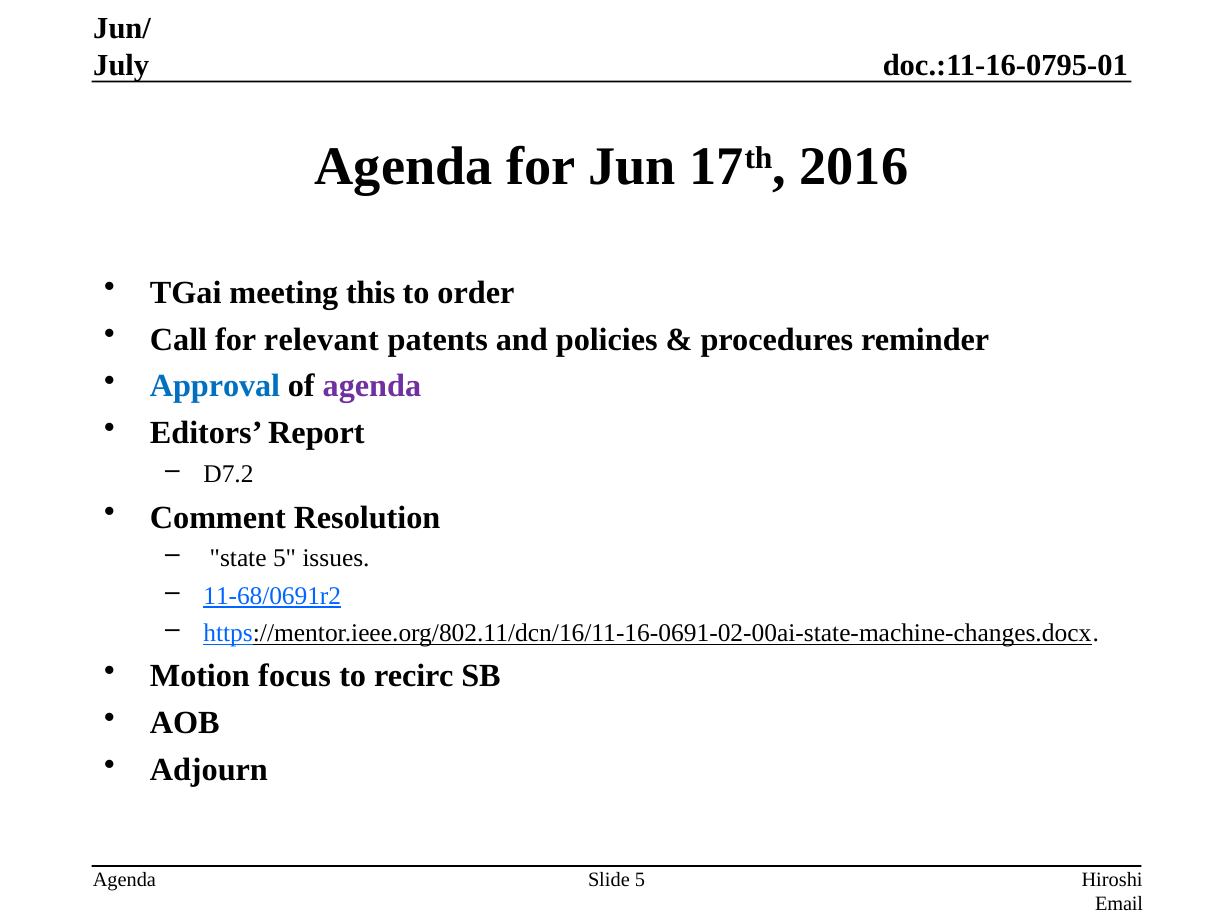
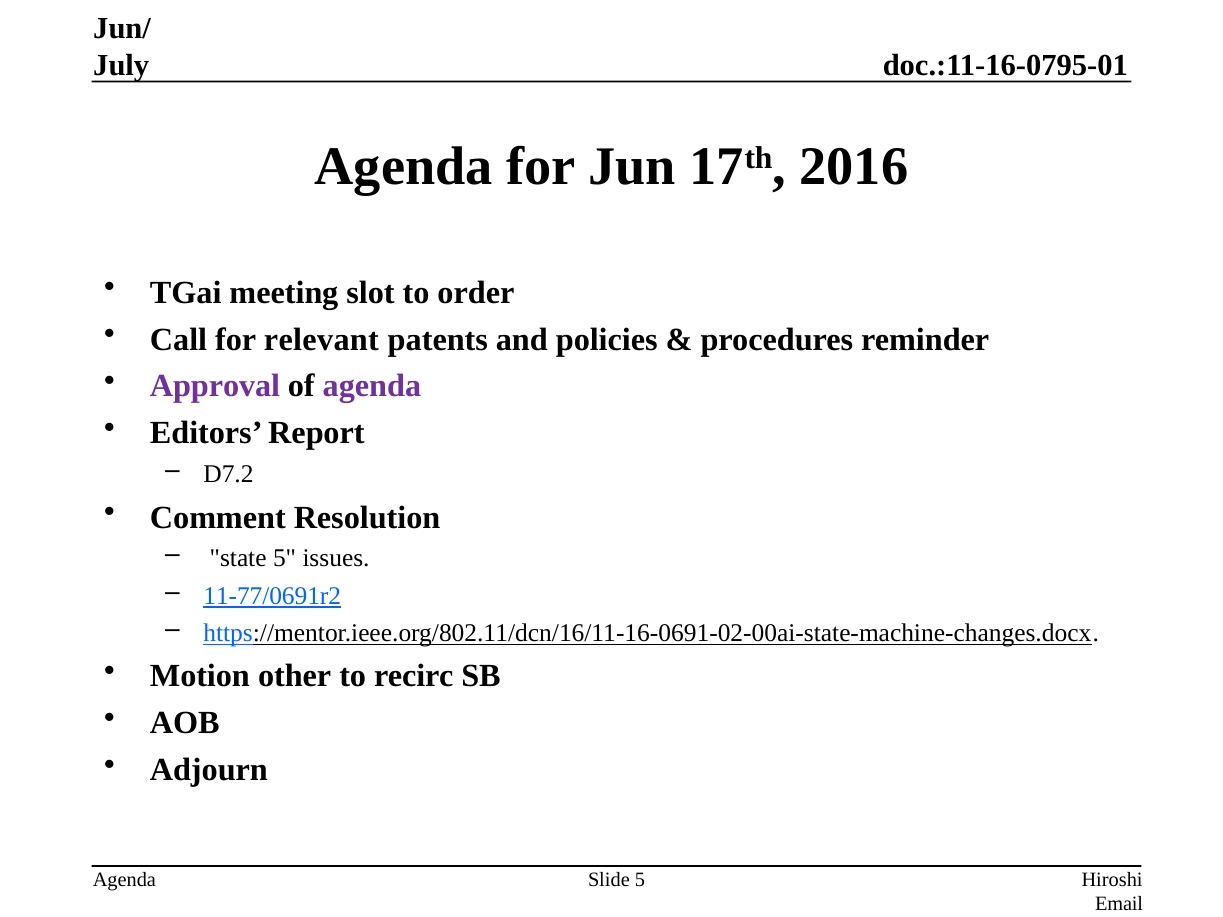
this: this -> slot (371, 293)
Approval colour: blue -> purple (215, 386)
11-68/0691r2: 11-68/0691r2 -> 11-77/0691r2 (272, 596)
focus: focus -> other (295, 676)
